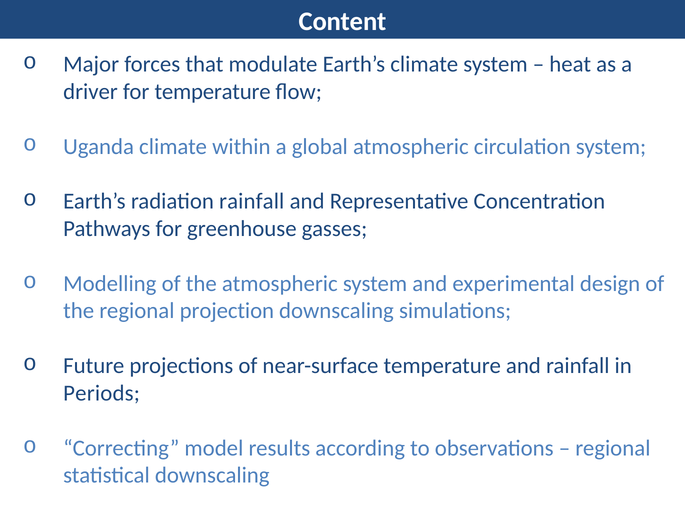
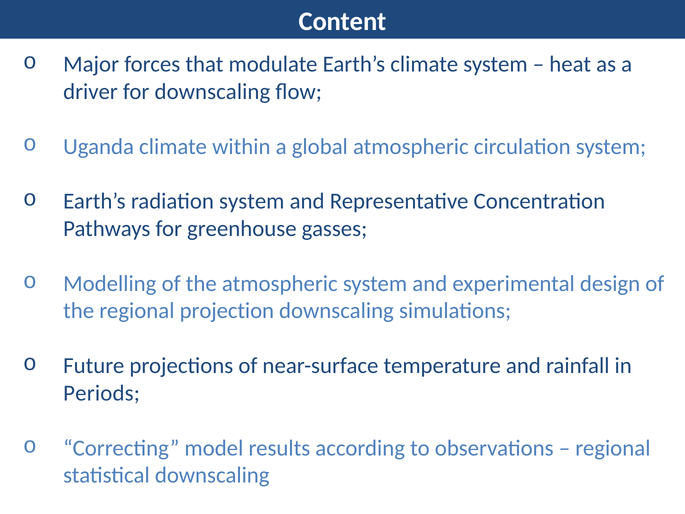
for temperature: temperature -> downscaling (212, 92)
radiation rainfall: rainfall -> system (252, 201)
